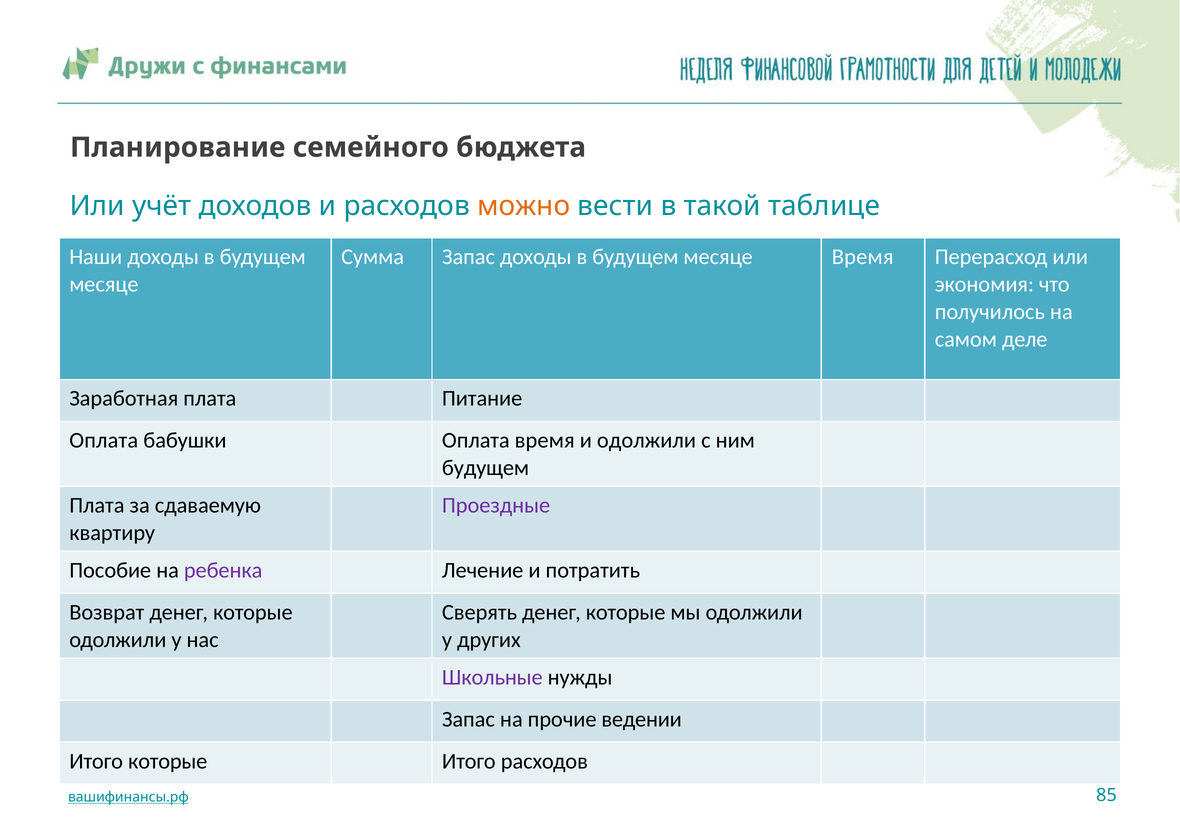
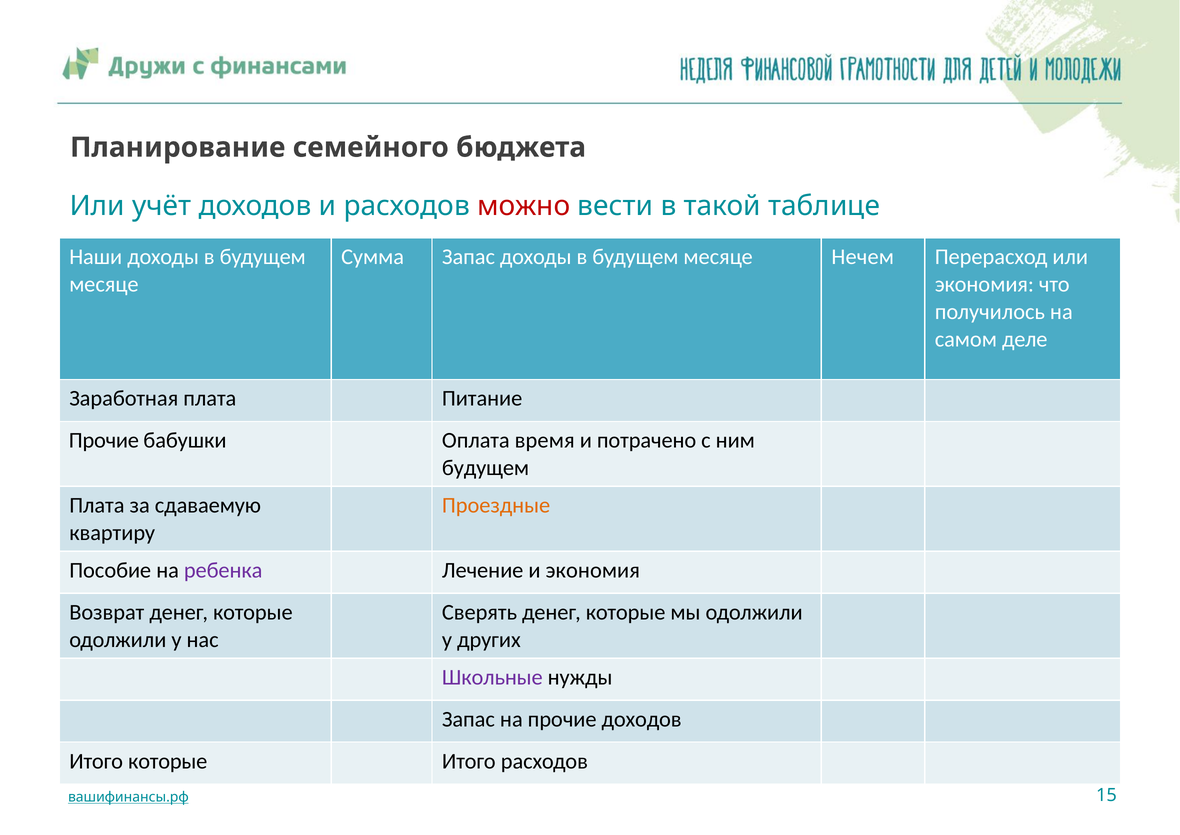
можно colour: orange -> red (524, 206)
месяце Время: Время -> Нечем (863, 257)
Оплата: Оплата -> Прочие (104, 440)
и одолжили: одолжили -> потрачено (647, 440)
Проездные colour: purple -> orange (496, 505)
и потратить: потратить -> экономия (593, 570)
прочие ведении: ведении -> доходов (642, 719)
85: 85 -> 15 (1106, 795)
